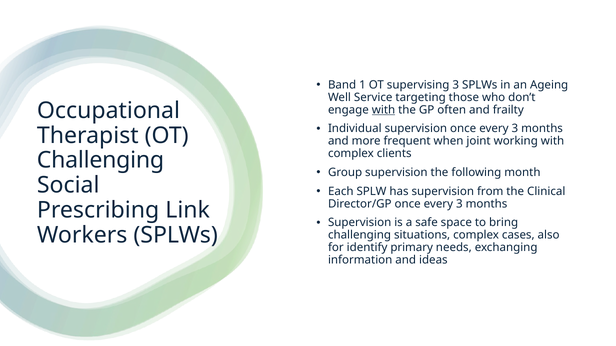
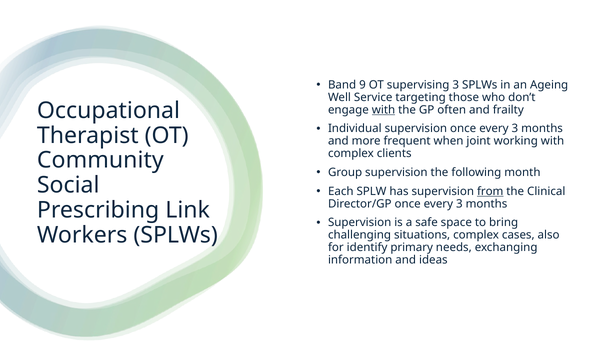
1: 1 -> 9 (362, 85)
Challenging: Challenging -> Community (100, 161)
from underline: none -> present (490, 192)
